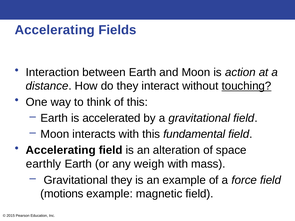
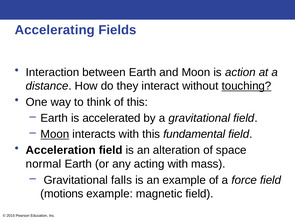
Moon underline: none -> present (55, 134)
Accelerating: Accelerating -> Acceleration (61, 150)
earthly: earthly -> normal (44, 164)
weigh: weigh -> acting (149, 164)
Gravitational they: they -> falls (122, 180)
